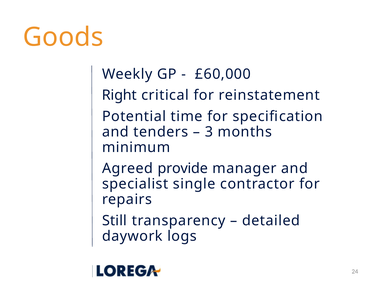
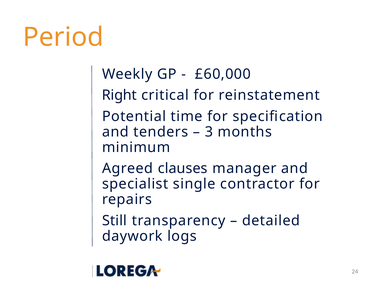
Goods: Goods -> Period (63, 37)
provide: provide -> clauses (183, 168)
